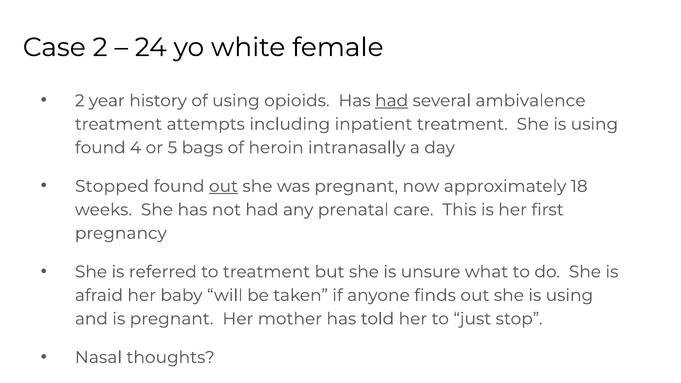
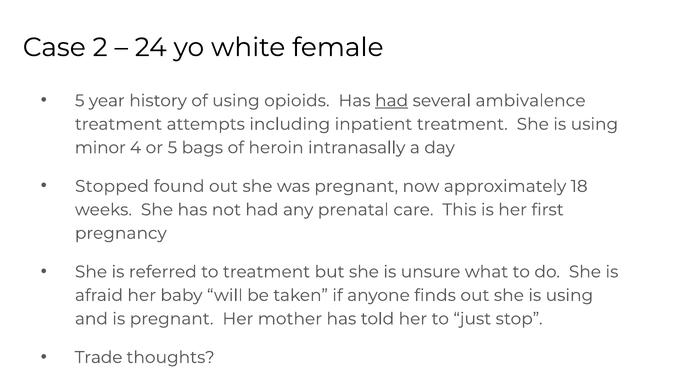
2: 2 -> 5 (80, 101)
found: found -> minor (100, 148)
out underline: present -> none (223, 186)
Nasal: Nasal -> Trade (99, 357)
